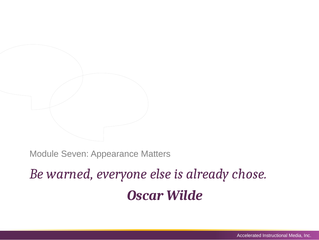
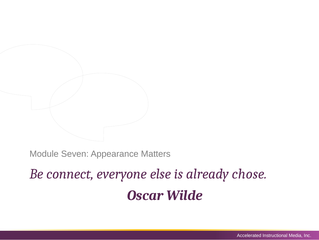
warned: warned -> connect (70, 173)
